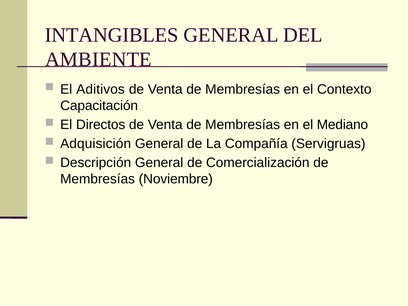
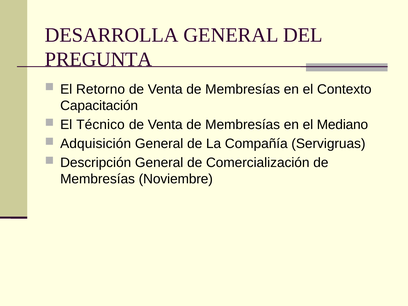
INTANGIBLES: INTANGIBLES -> DESARROLLA (112, 35)
AMBIENTE: AMBIENTE -> PREGUNTA (99, 60)
Aditivos: Aditivos -> Retorno (101, 89)
Directos: Directos -> Técnico (101, 125)
